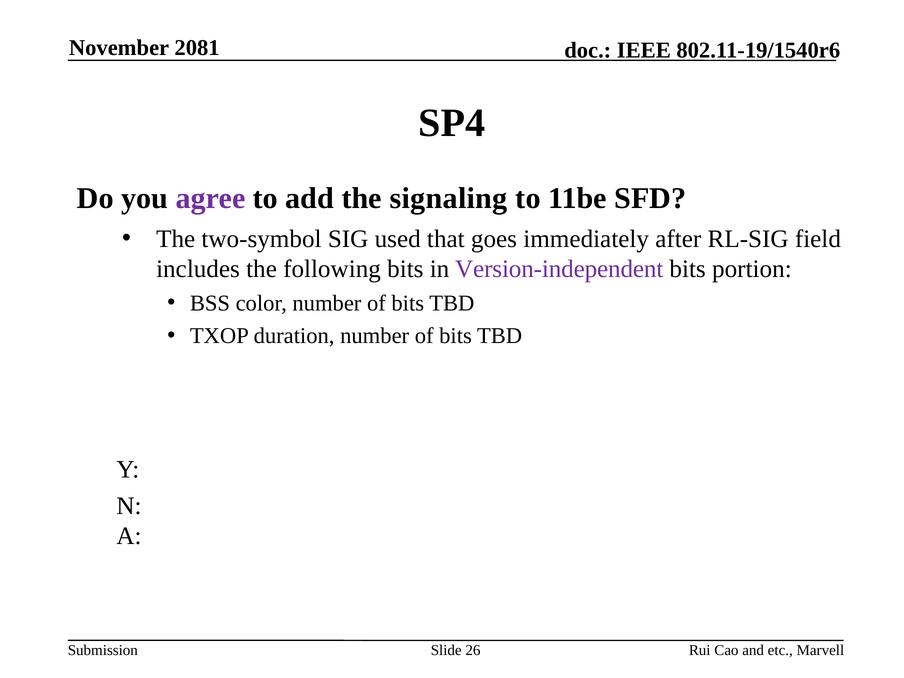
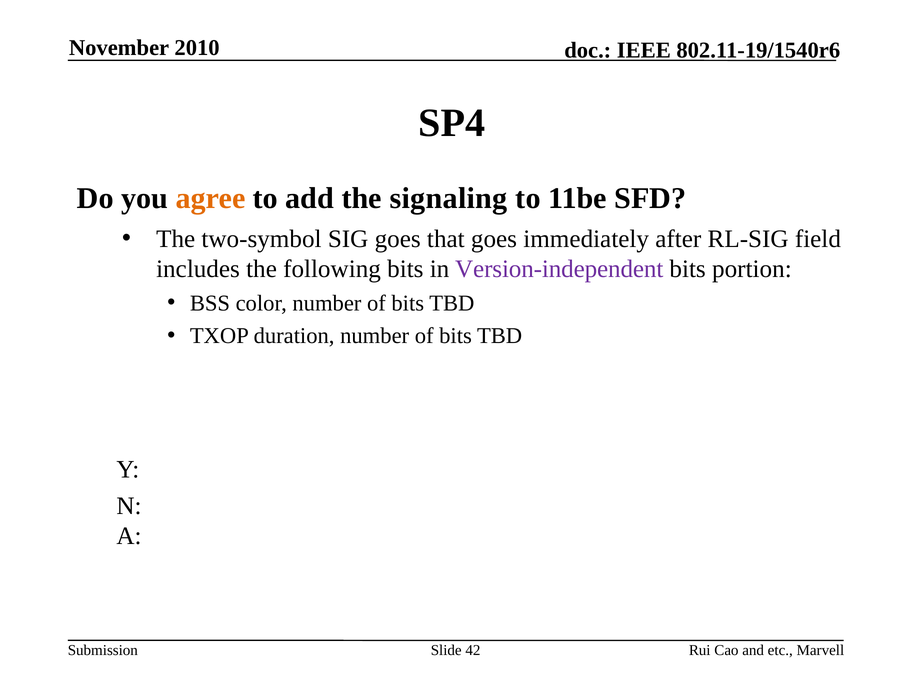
2081: 2081 -> 2010 (197, 48)
agree colour: purple -> orange (211, 199)
SIG used: used -> goes (398, 239)
26: 26 -> 42 (473, 650)
